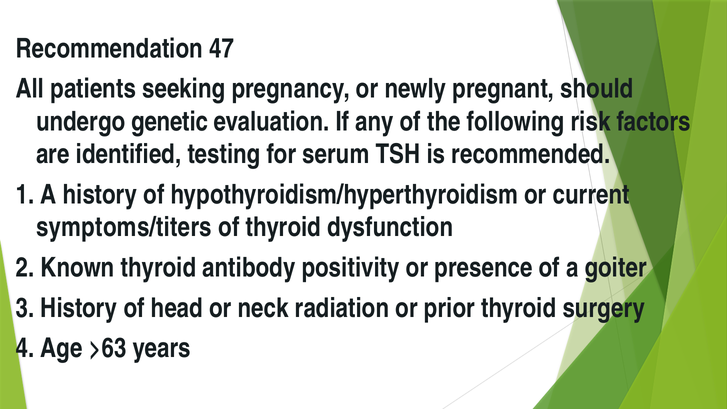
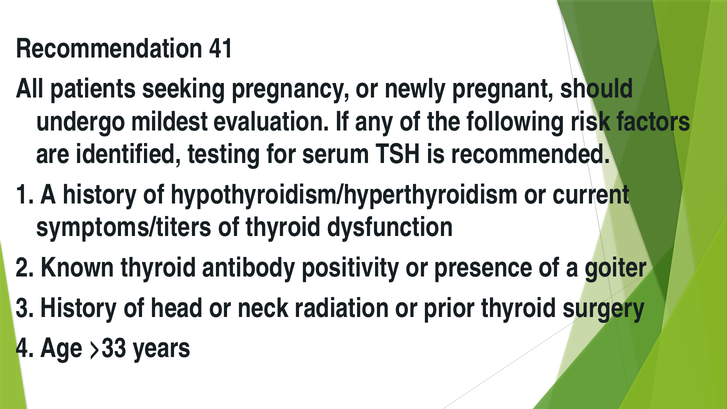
47: 47 -> 41 (222, 49)
genetic: genetic -> mildest (170, 122)
>63: >63 -> >33 (108, 348)
